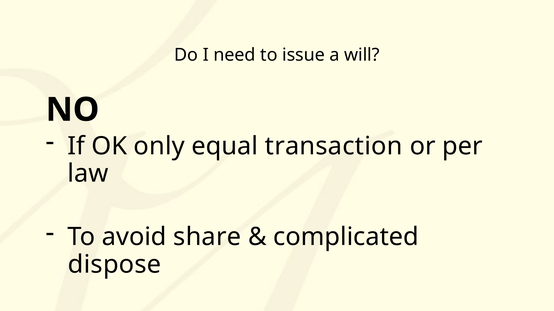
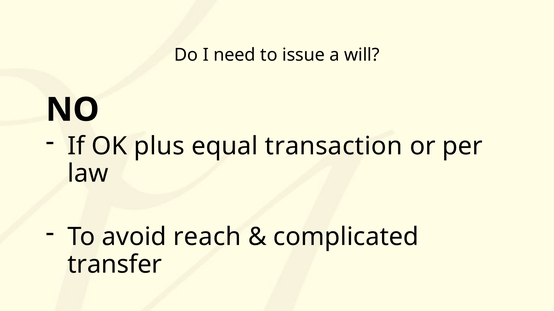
only: only -> plus (159, 146)
share: share -> reach (207, 237)
dispose: dispose -> transfer (115, 265)
